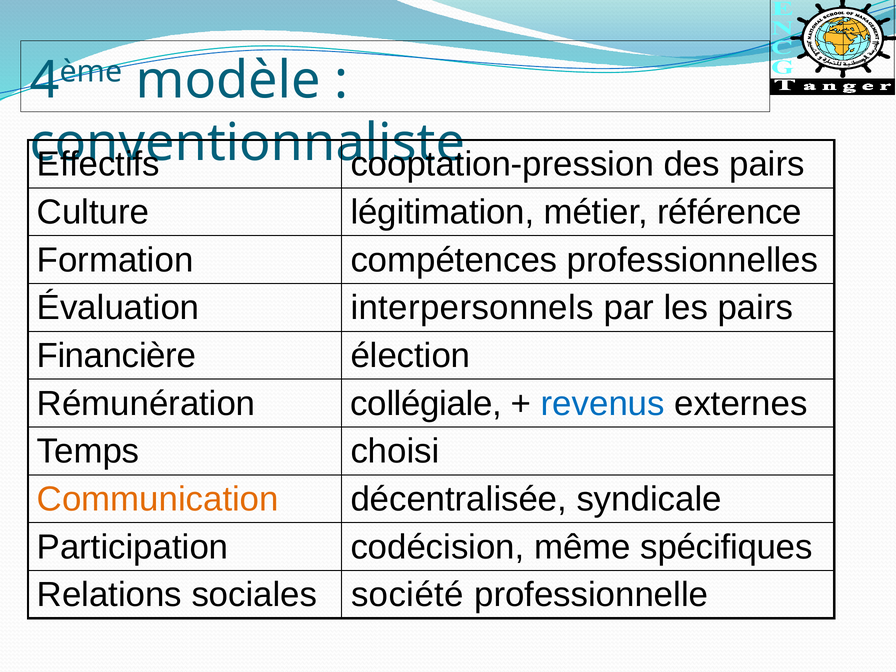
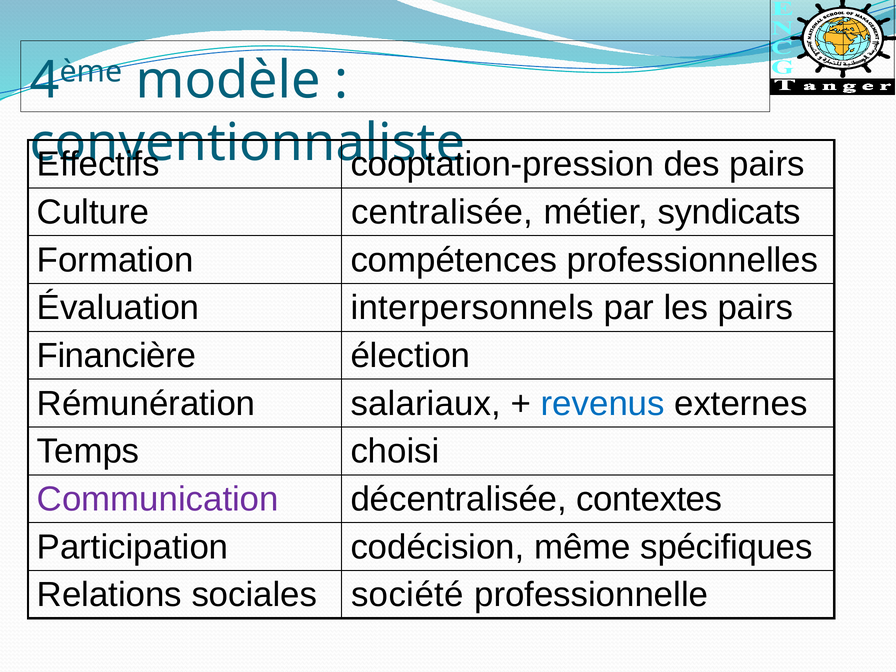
légitimation: légitimation -> centralisée (442, 212)
référence: référence -> syndicats (729, 212)
collégiale: collégiale -> salariaux (426, 404)
Communication colour: orange -> purple (158, 499)
syndicale: syndicale -> contextes (649, 499)
